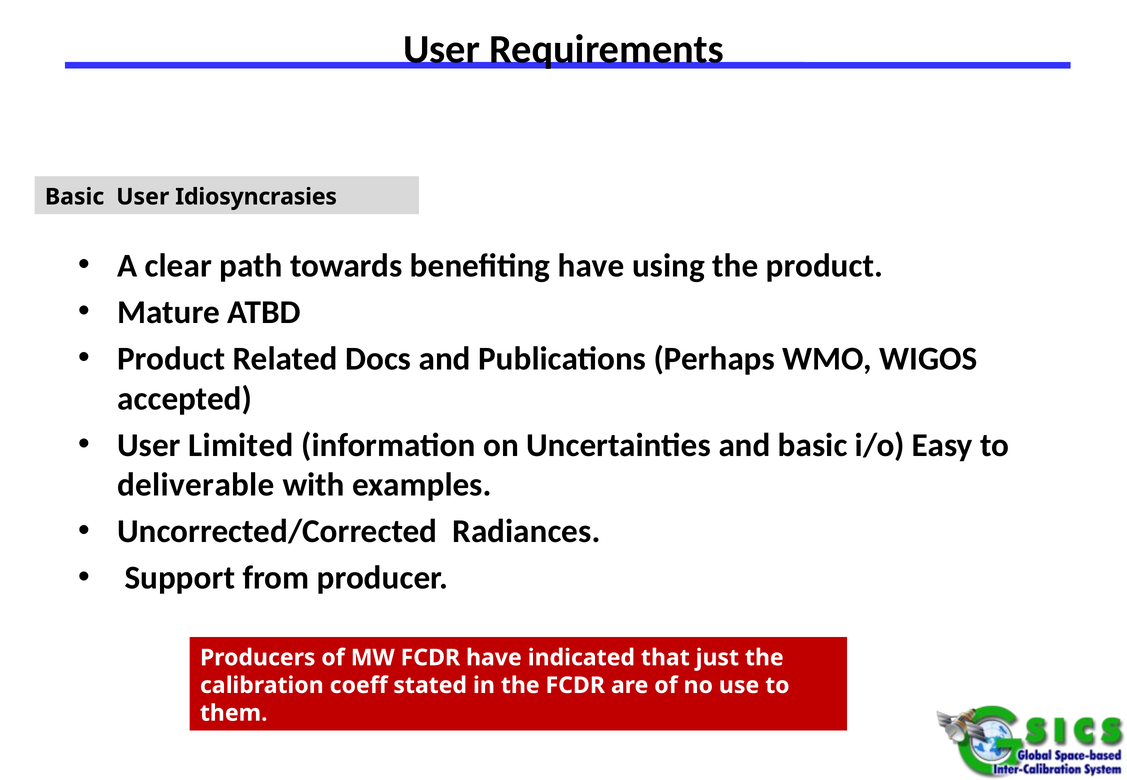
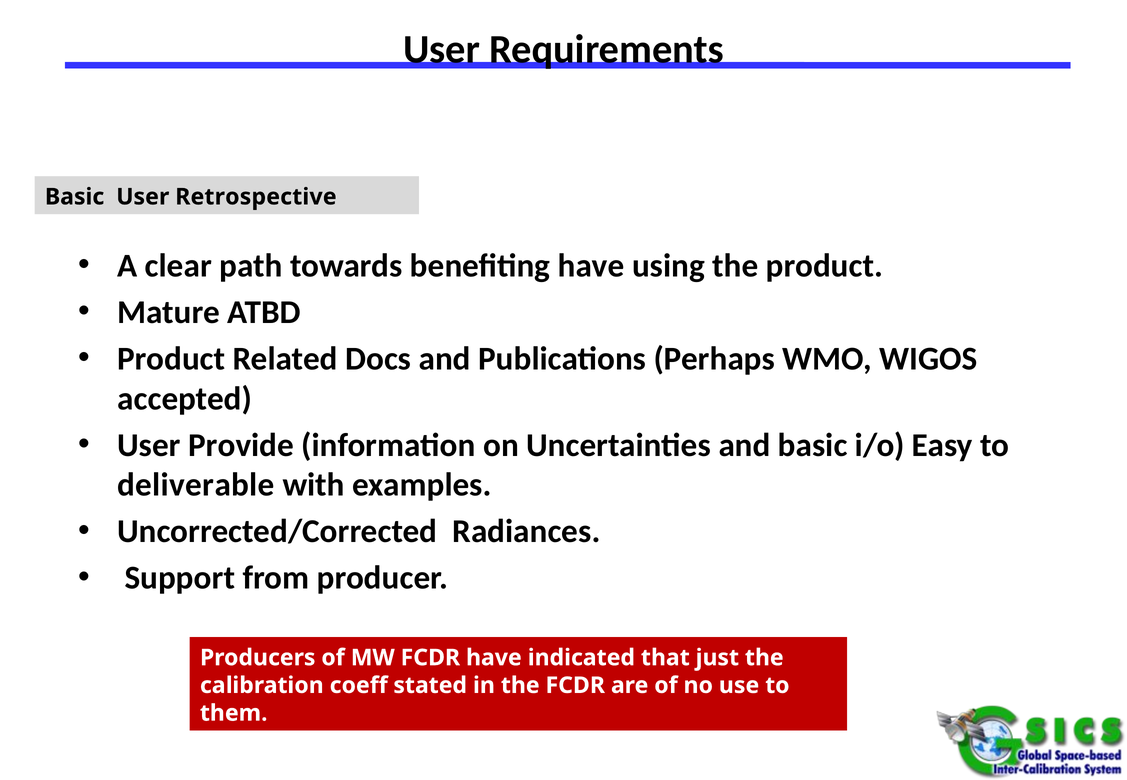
Idiosyncrasies: Idiosyncrasies -> Retrospective (256, 197)
Limited: Limited -> Provide (241, 445)
